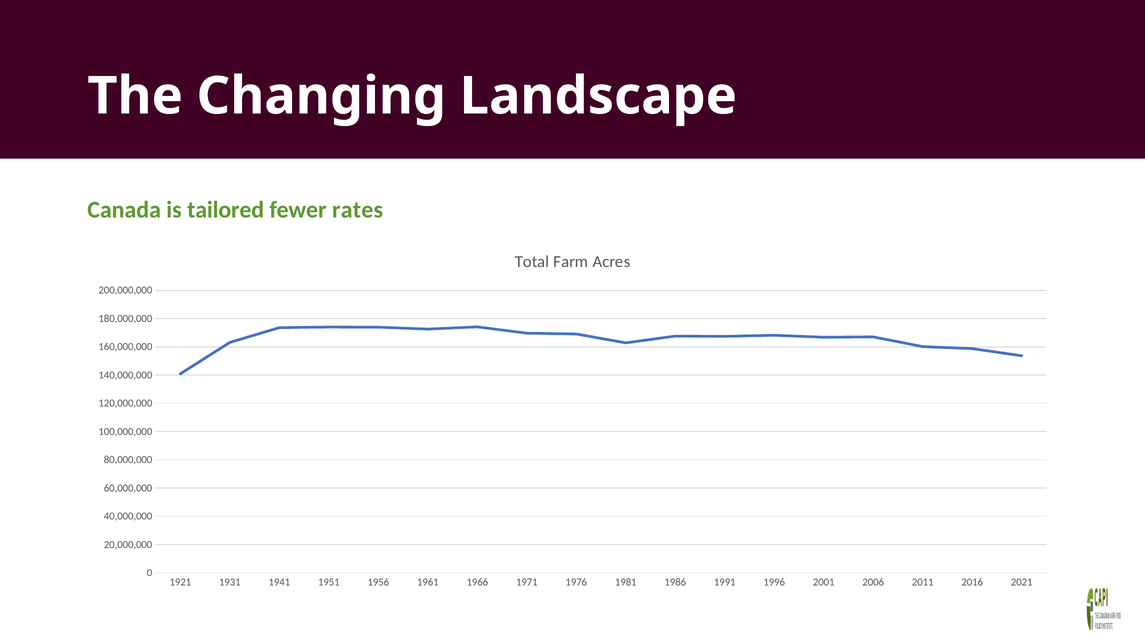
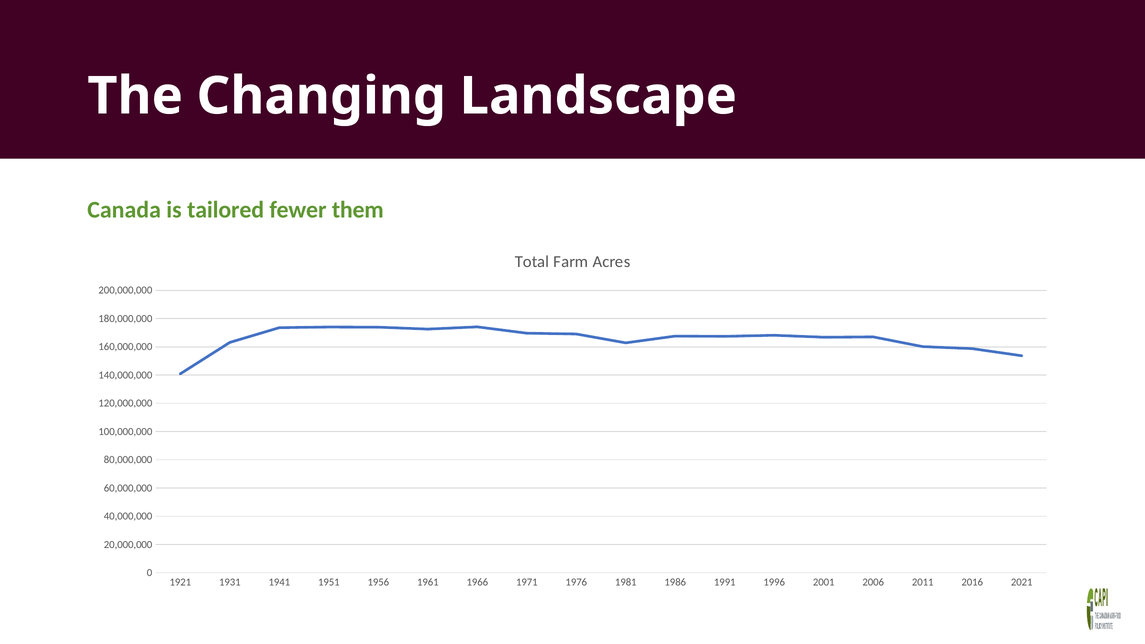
rates: rates -> them (358, 210)
